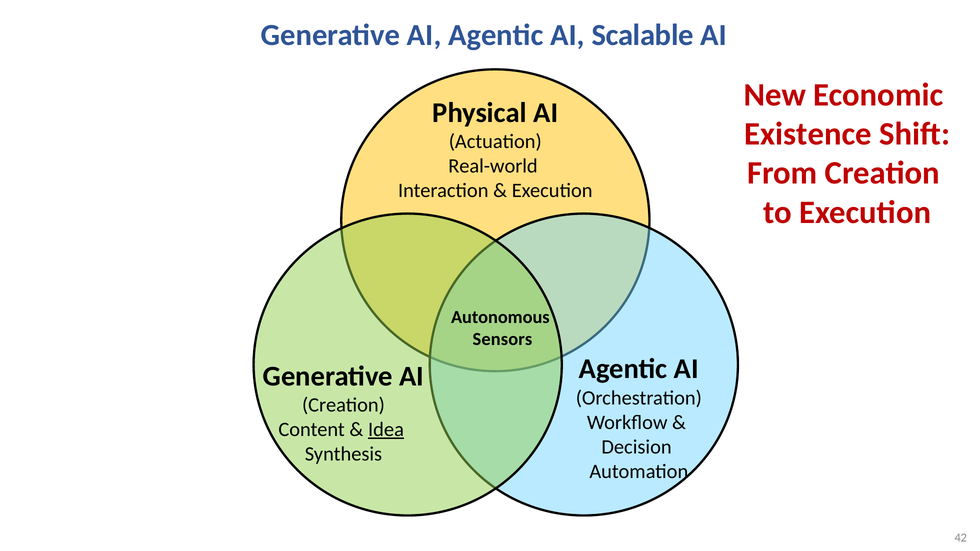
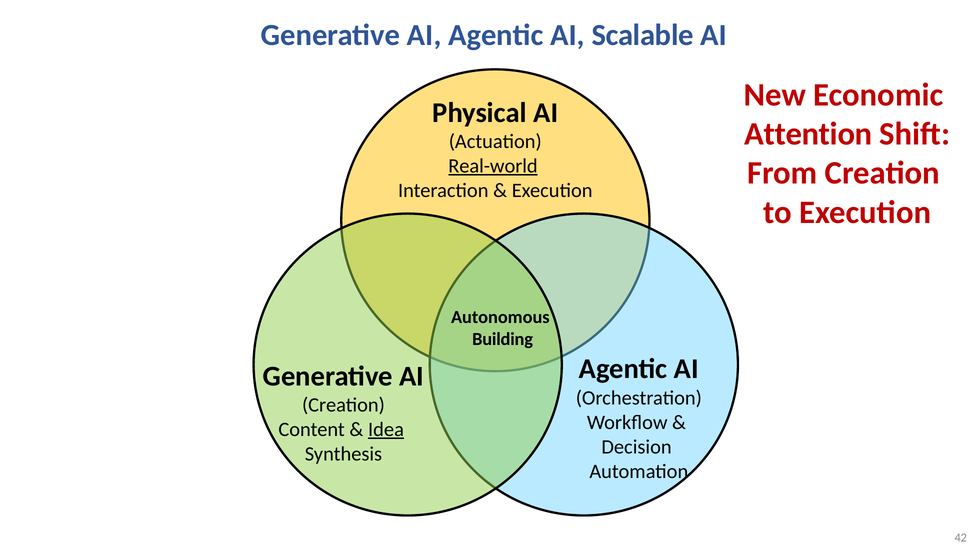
Existence: Existence -> Attention (808, 134)
Real-world underline: none -> present (493, 166)
Sensors: Sensors -> Building (503, 340)
